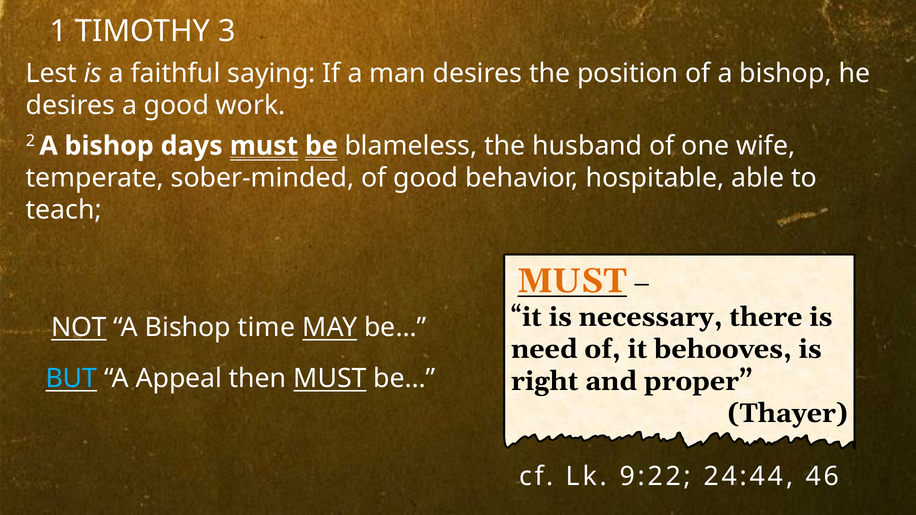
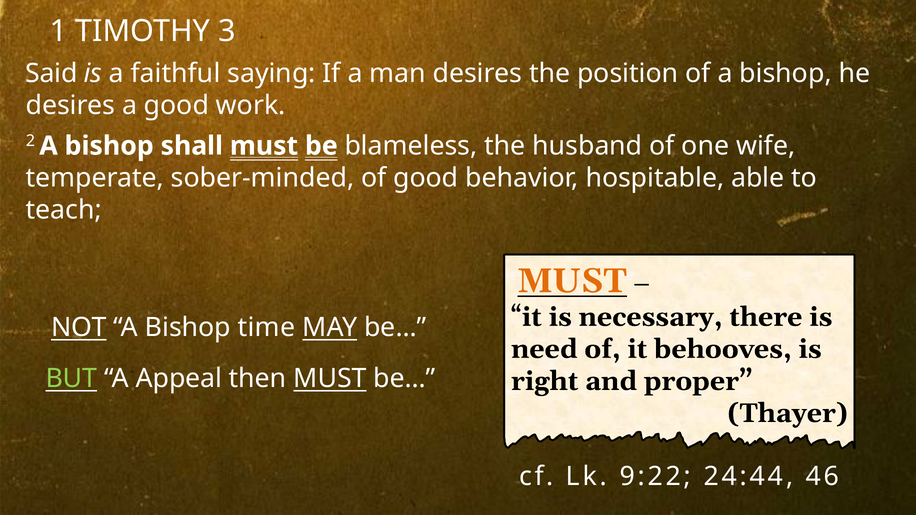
Lest: Lest -> Said (51, 73)
days: days -> shall (192, 146)
BUT colour: light blue -> light green (71, 379)
